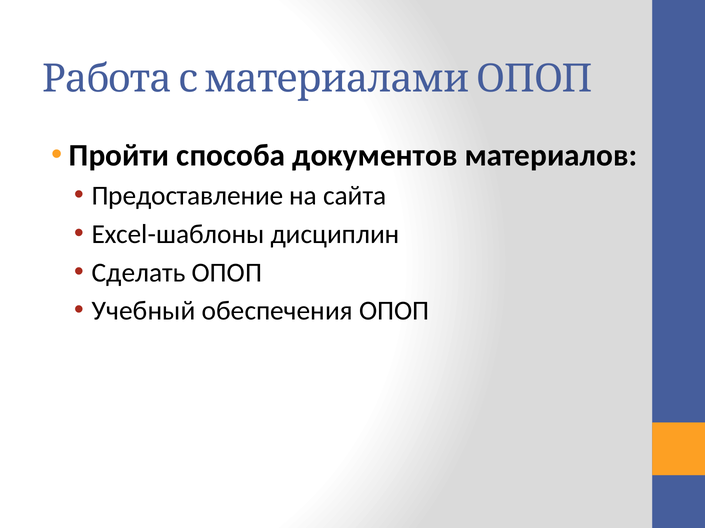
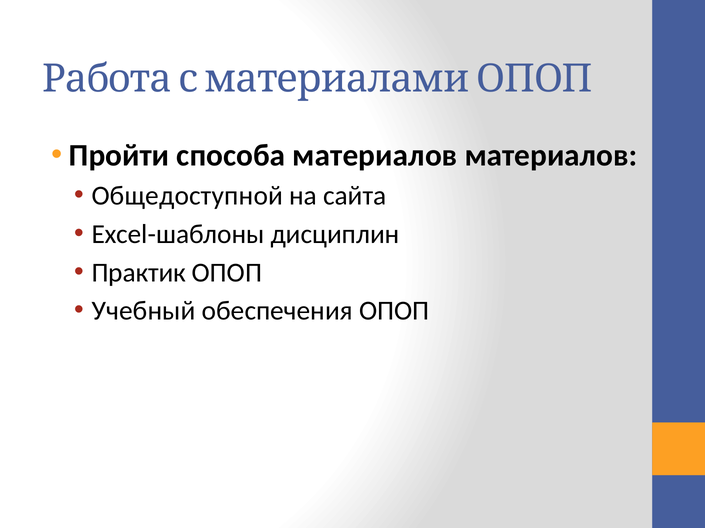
способа документов: документов -> материалов (375, 156)
Предоставление: Предоставление -> Общедоступной (187, 196)
Сделать: Сделать -> Практик (139, 273)
